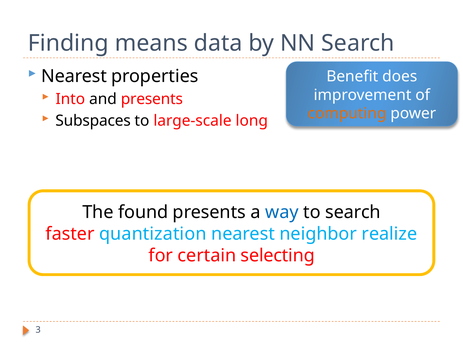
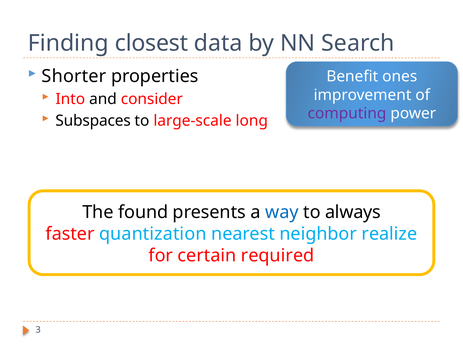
means: means -> closest (151, 43)
Nearest: Nearest -> Shorter (74, 76)
does: does -> ones (400, 77)
and presents: presents -> consider (152, 99)
computing colour: orange -> purple (347, 114)
to search: search -> always (353, 213)
selecting: selecting -> required (278, 256)
